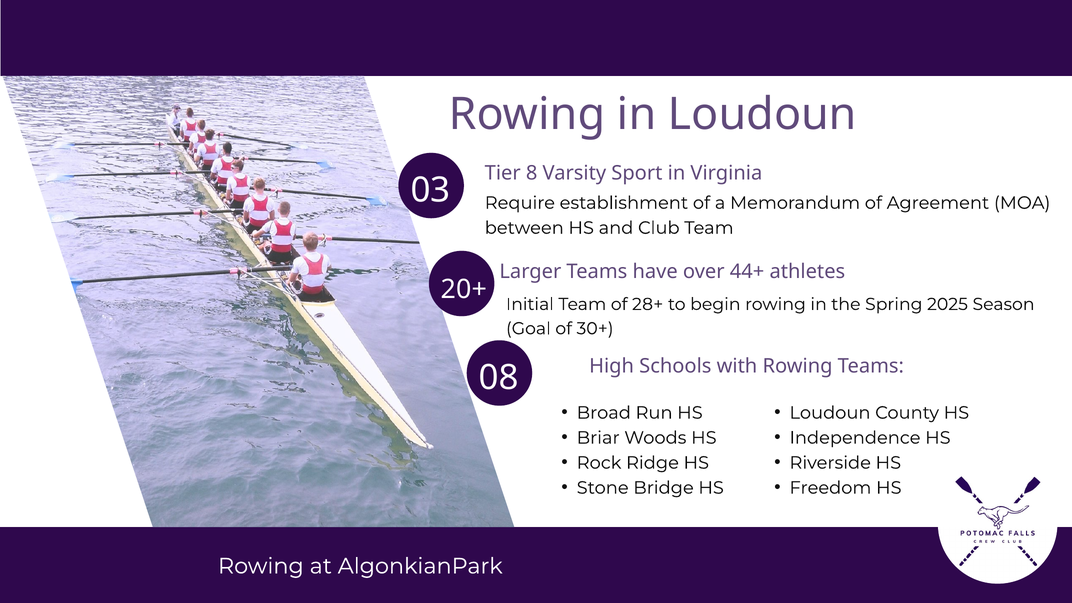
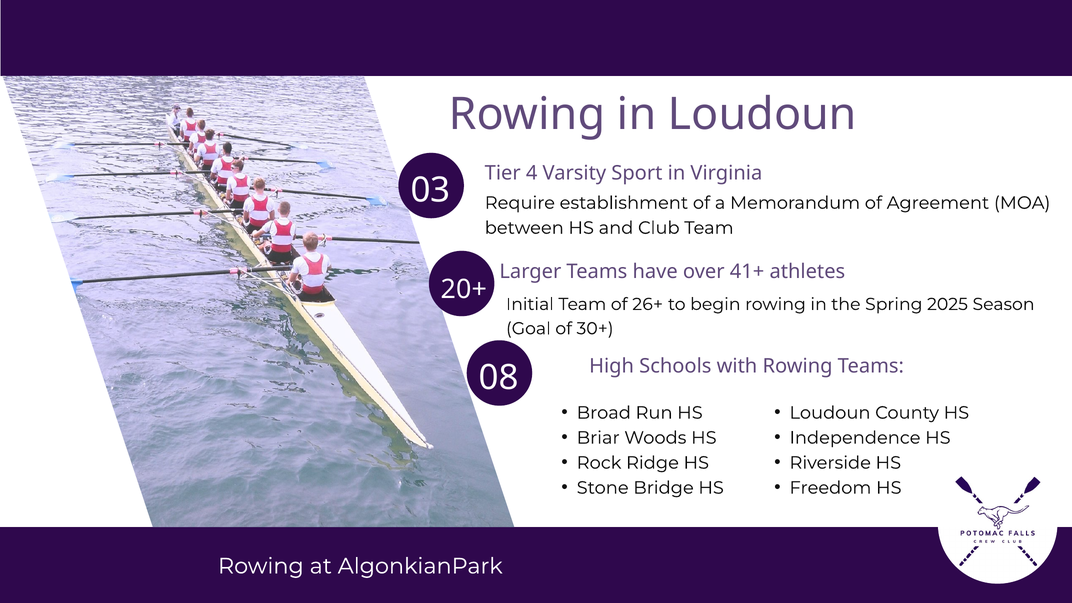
8: 8 -> 4 (532, 173)
44+: 44+ -> 41+ (747, 272)
28+: 28+ -> 26+ (648, 304)
